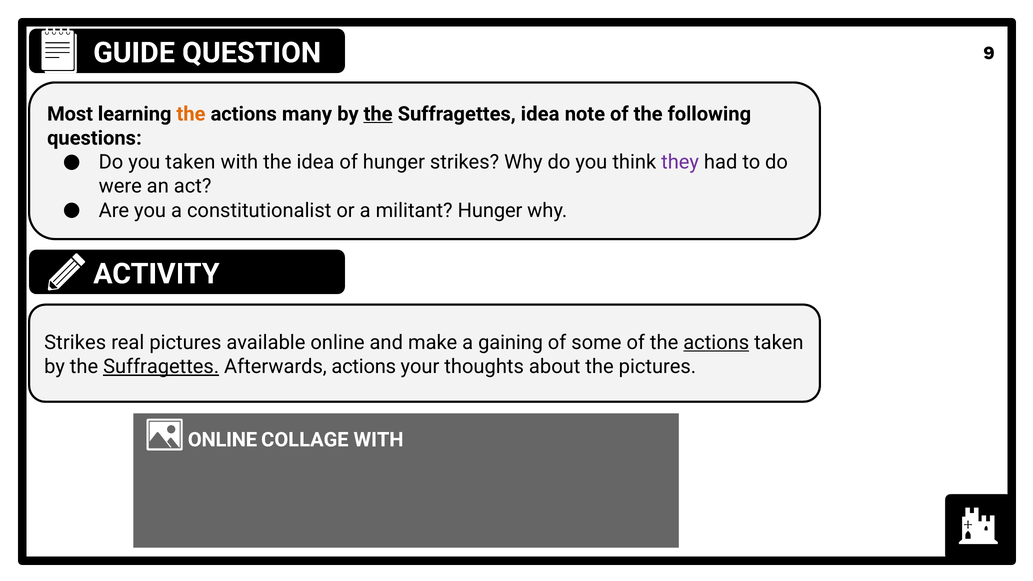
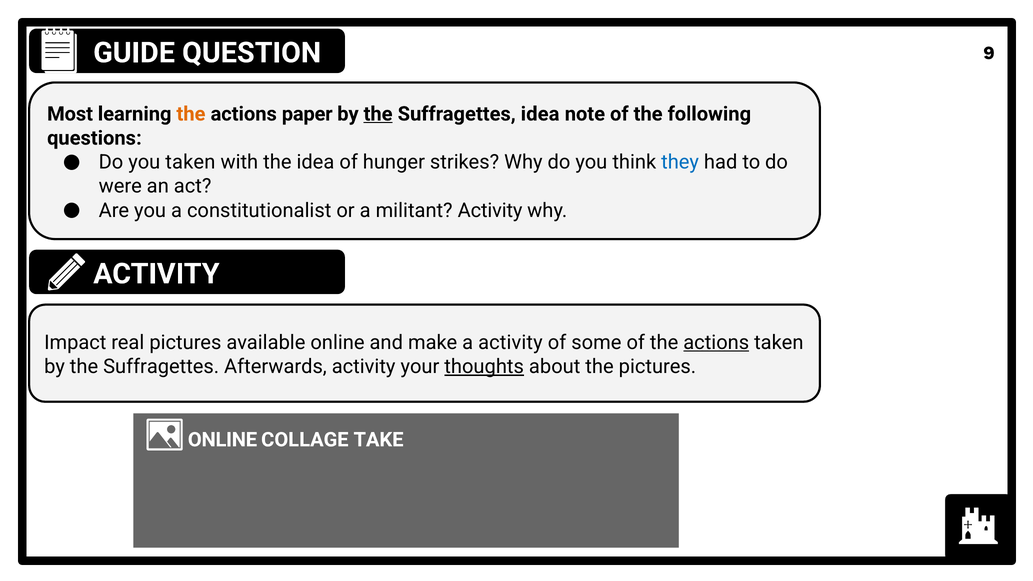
many: many -> paper (307, 114)
they colour: purple -> blue (680, 162)
militant Hunger: Hunger -> Activity (490, 210)
Strikes: Strikes -> Impact (75, 343)
a gaining: gaining -> activity (510, 343)
Suffragettes underline: present -> none (161, 367)
Afterwards actions: actions -> activity (364, 367)
thoughts underline: none -> present (484, 367)
COLLAGE WITH: WITH -> TAKE (379, 440)
